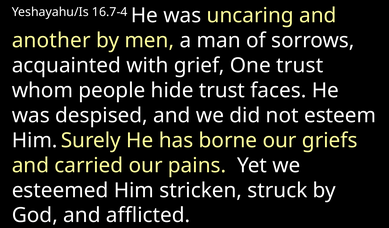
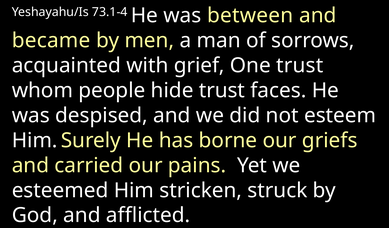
16.7-4: 16.7-4 -> 73.1-4 (110, 12)
uncaring: uncaring -> between (250, 15)
another: another -> became (51, 40)
